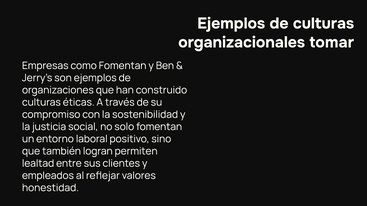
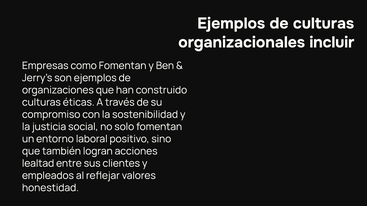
tomar: tomar -> incluir (332, 42)
permiten: permiten -> acciones (136, 151)
